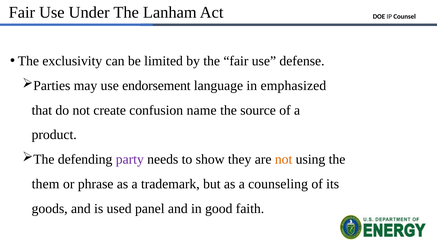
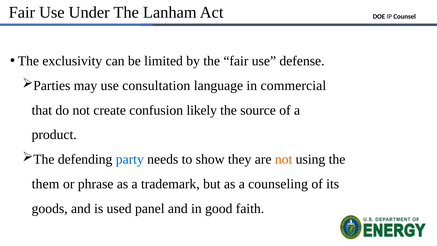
endorsement: endorsement -> consultation (156, 85)
emphasized: emphasized -> commercial (293, 85)
name: name -> likely (202, 110)
party colour: purple -> blue (130, 159)
